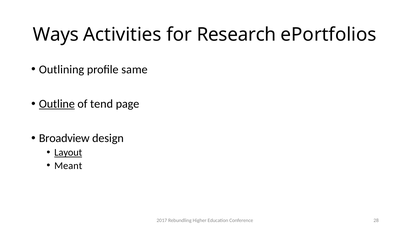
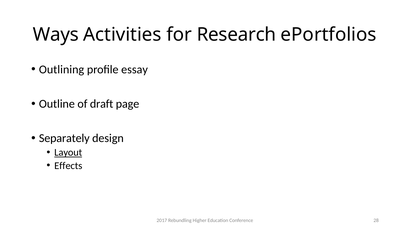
same: same -> essay (135, 69)
Outline underline: present -> none (57, 104)
tend: tend -> draft (102, 104)
Broadview: Broadview -> Separately (64, 138)
Meant: Meant -> Effects (68, 165)
